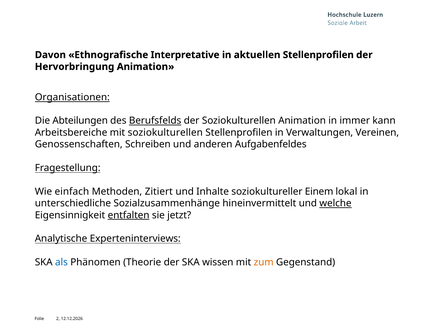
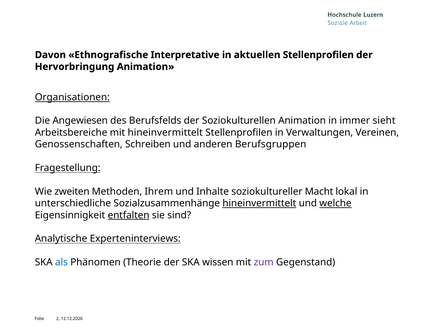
Abteilungen: Abteilungen -> Angewiesen (80, 121)
Berufsfelds underline: present -> none (155, 121)
kann: kann -> sieht (384, 121)
mit soziokulturellen: soziokulturellen -> hineinvermittelt (165, 133)
Aufgabenfeldes: Aufgabenfeldes -> Berufsgruppen (271, 144)
einfach: einfach -> zweiten (72, 192)
Zitiert: Zitiert -> Ihrem (159, 192)
Einem: Einem -> Macht (319, 192)
hineinvermittelt underline: none -> present (259, 203)
jetzt: jetzt -> sind (179, 215)
zum colour: orange -> purple (264, 263)
